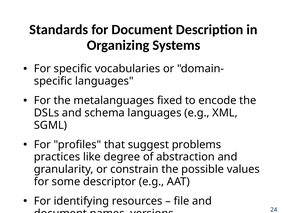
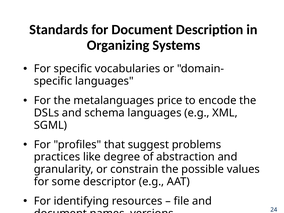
fixed: fixed -> price (170, 101)
